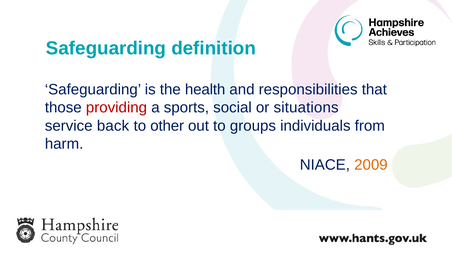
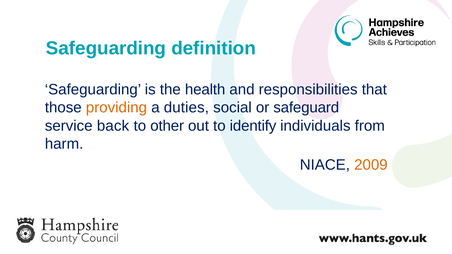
providing colour: red -> orange (116, 108)
sports: sports -> duties (186, 108)
situations: situations -> safeguard (306, 108)
groups: groups -> identify (253, 126)
